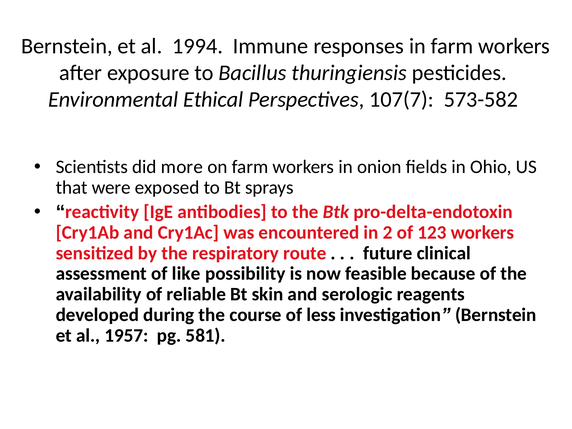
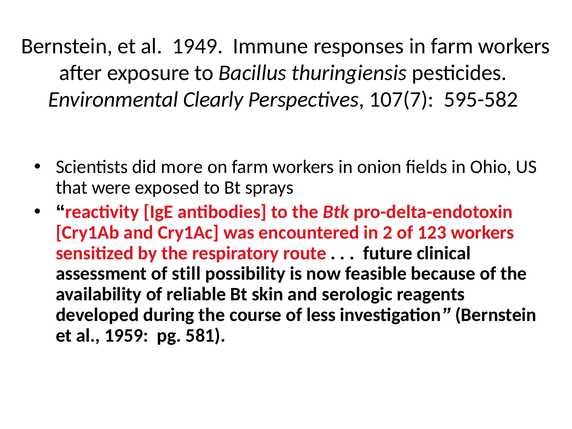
1994: 1994 -> 1949 (198, 46)
Ethical: Ethical -> Clearly (213, 99)
573-582: 573-582 -> 595-582 (481, 99)
like: like -> still (186, 274)
1957: 1957 -> 1959 (126, 335)
